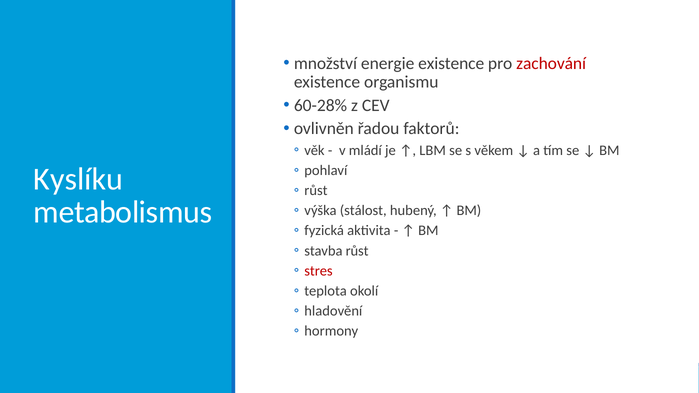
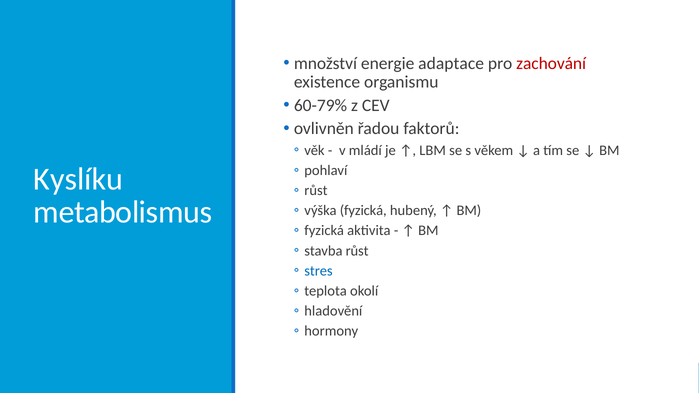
energie existence: existence -> adaptace (451, 63)
60-28%: 60-28% -> 60-79% (320, 105)
výška stálost: stálost -> fyzická (363, 211)
stres colour: red -> blue (319, 271)
